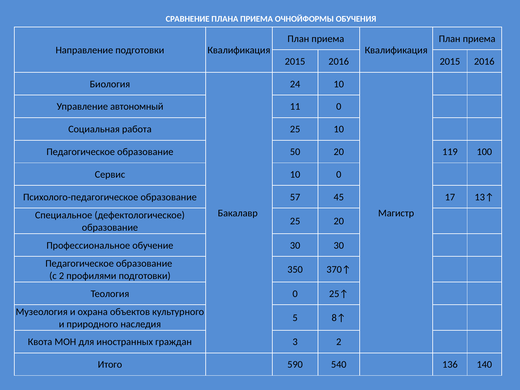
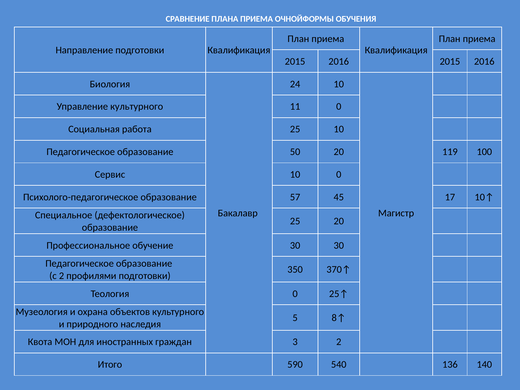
Управление автономный: автономный -> культурного (137, 107)
13↑: 13↑ -> 10↑ (484, 197)
